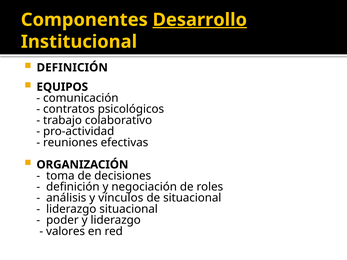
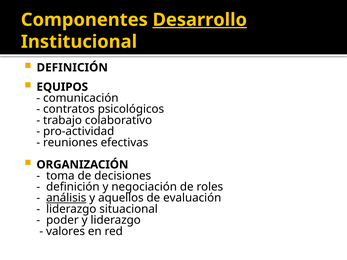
análisis underline: none -> present (66, 198)
vínculos: vínculos -> aquellos (121, 198)
de situacional: situacional -> evaluación (192, 198)
